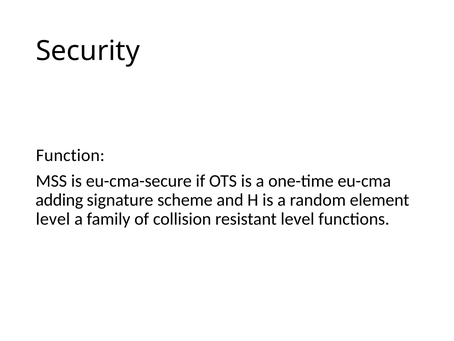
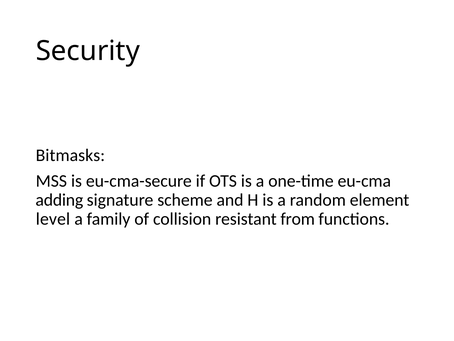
Function: Function -> Bitmasks (70, 155)
resistant level: level -> from (298, 219)
